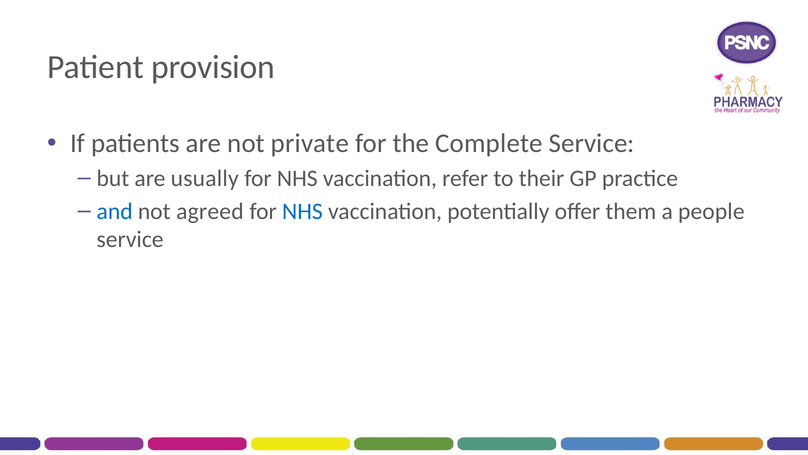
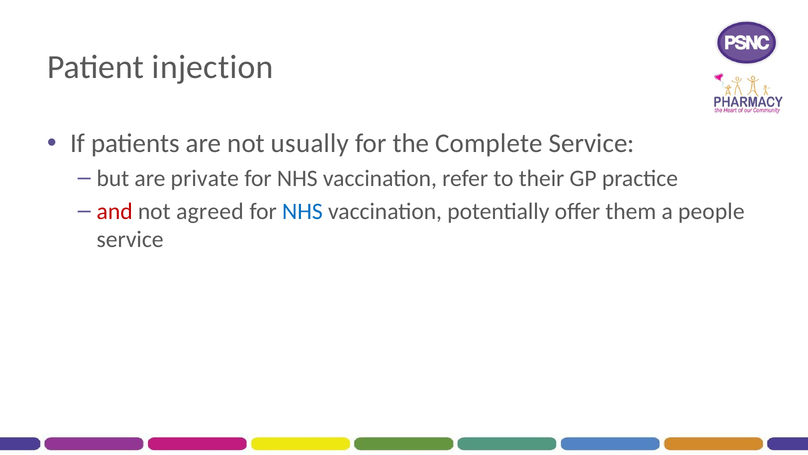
provision: provision -> injection (213, 67)
private: private -> usually (310, 143)
usually: usually -> private (205, 178)
and colour: blue -> red (115, 211)
